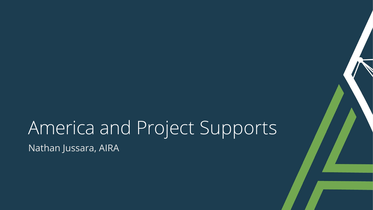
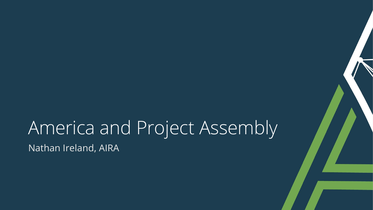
Supports: Supports -> Assembly (239, 128)
Jussara: Jussara -> Ireland (80, 148)
